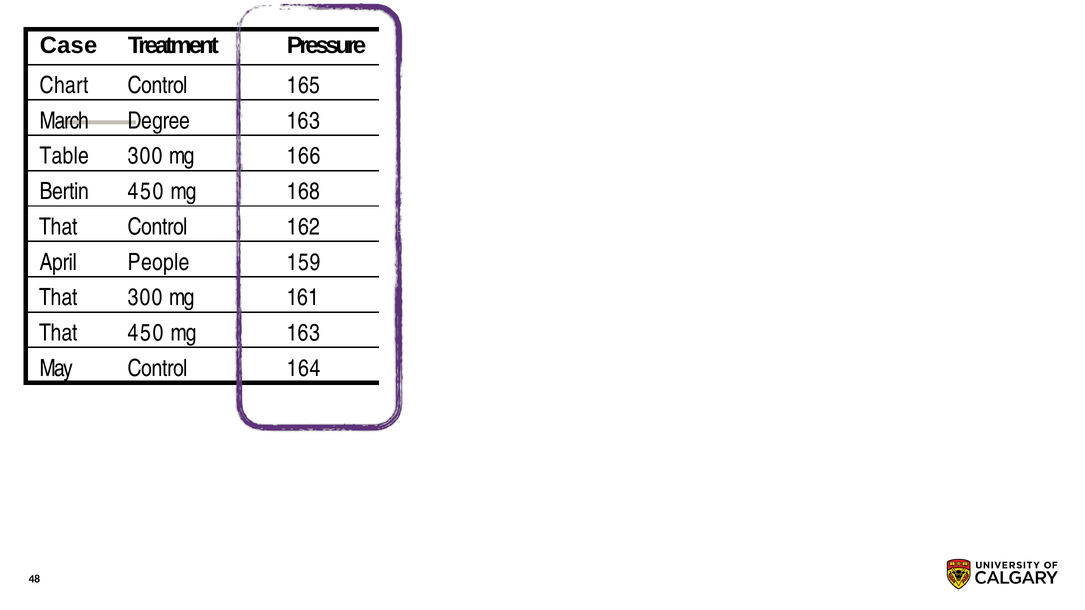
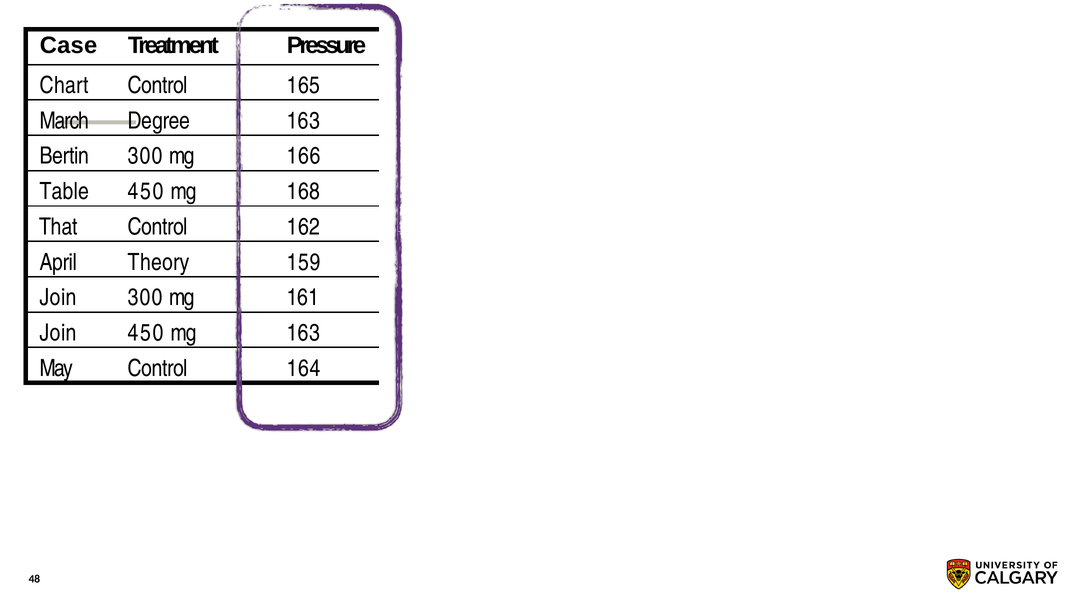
Table: Table -> Bertin (64, 156)
Bertin: Bertin -> Table (64, 192)
People: People -> Theory (159, 262)
That: That -> Join (58, 298)
That: That -> Join (58, 333)
